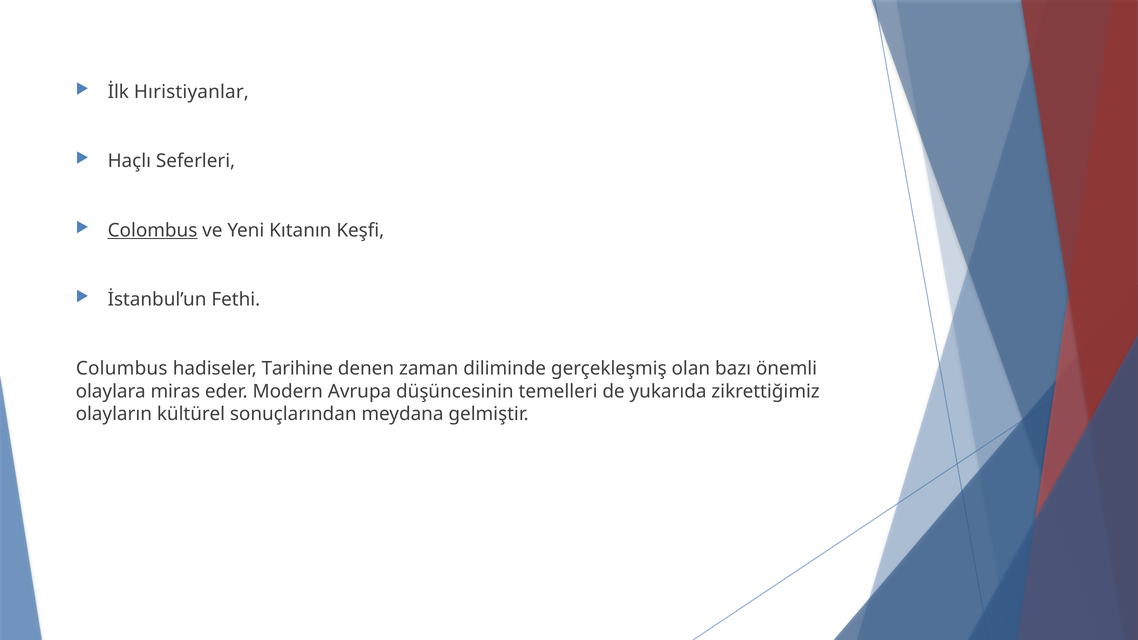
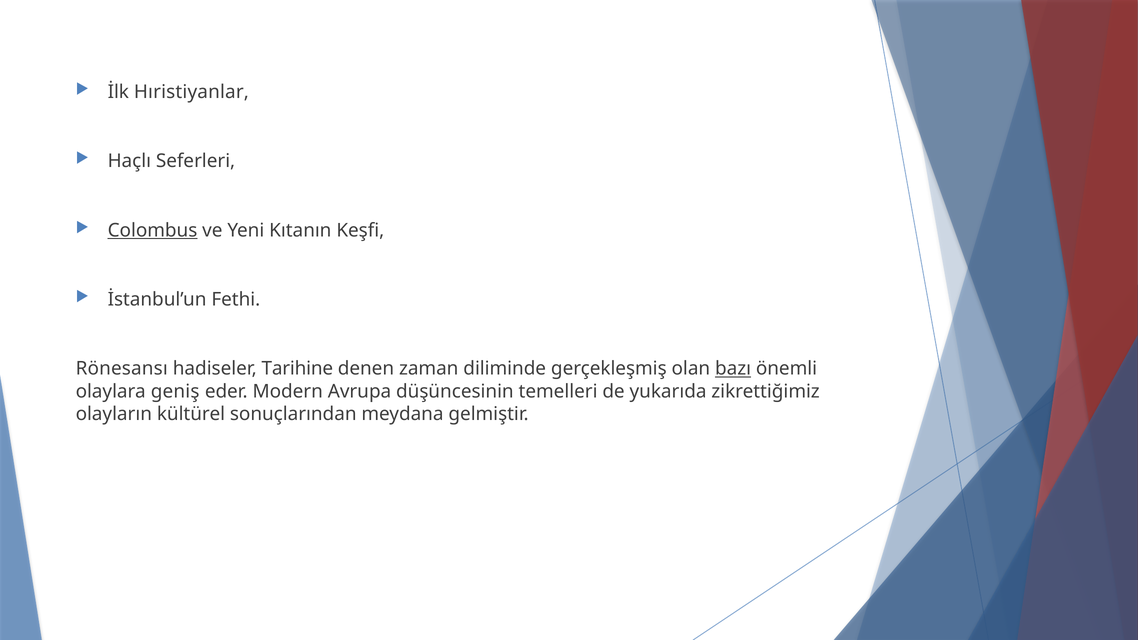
Columbus: Columbus -> Rönesansı (122, 369)
bazı underline: none -> present (733, 369)
miras: miras -> geniş (175, 392)
